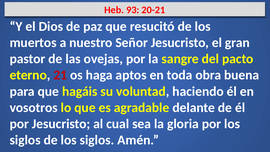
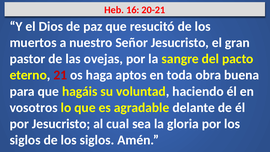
93: 93 -> 16 (133, 10)
